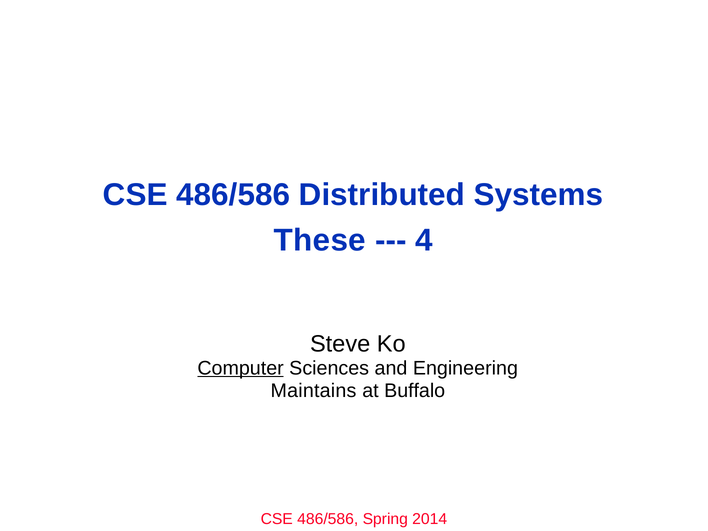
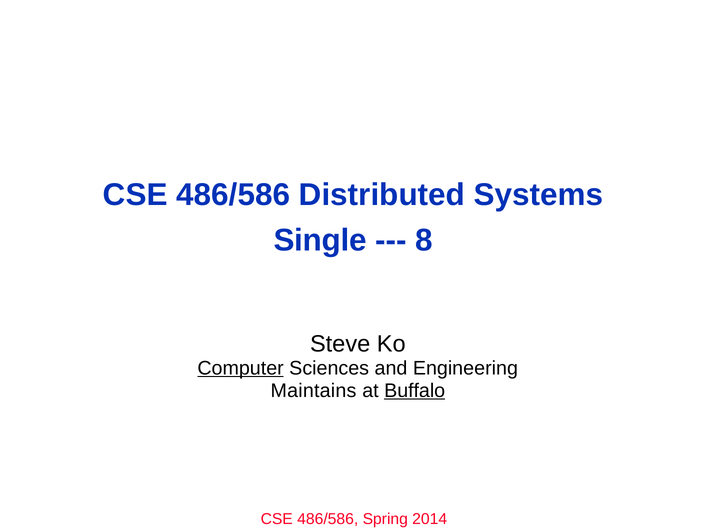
These: These -> Single (320, 240)
4: 4 -> 8 (424, 240)
Buffalo underline: none -> present (415, 391)
